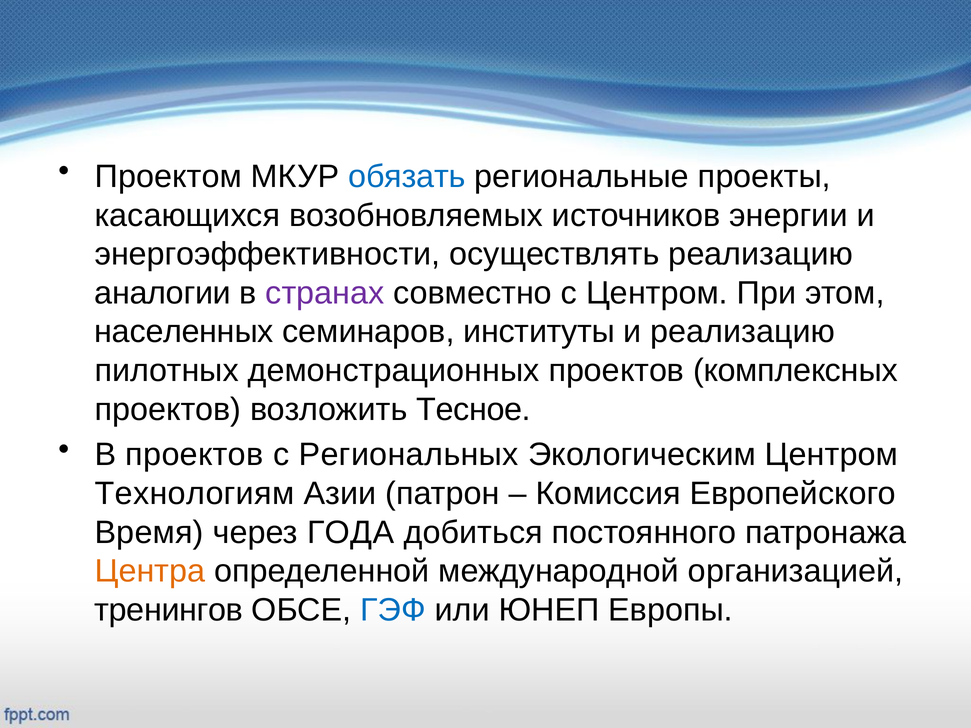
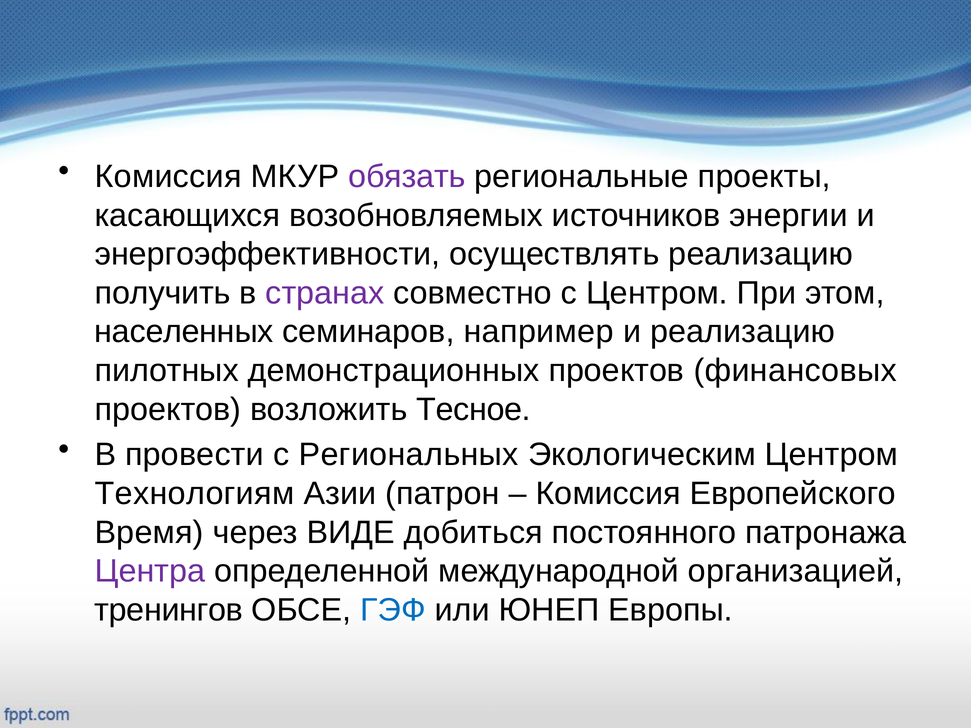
Проектом: Проектом -> Комиссия (168, 177)
обязать colour: blue -> purple (407, 177)
аналогии: аналогии -> получить (163, 293)
институты: институты -> например (539, 332)
комплексных: комплексных -> финансовых (795, 371)
В проектов: проектов -> провести (195, 455)
ГОДА: ГОДА -> ВИДЕ (351, 533)
Центра colour: orange -> purple (150, 571)
